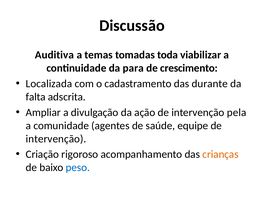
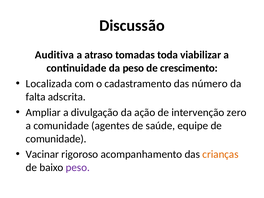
temas: temas -> atraso (99, 55)
da para: para -> peso (133, 68)
durante: durante -> número (210, 84)
pela: pela -> zero (237, 112)
intervenção: intervenção -> comunidade (56, 139)
Criação: Criação -> Vacinar (42, 154)
peso colour: blue -> purple (78, 168)
